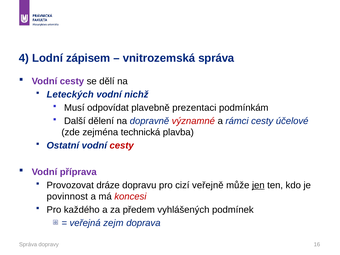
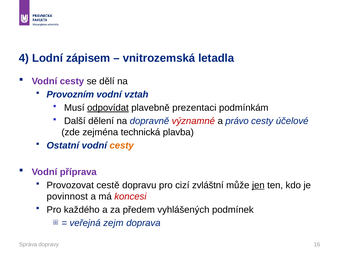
vnitrozemská správa: správa -> letadla (216, 58)
Leteckých: Leteckých -> Provozním (70, 95)
nichž: nichž -> vztah (136, 95)
odpovídat underline: none -> present (108, 108)
rámci: rámci -> právo (237, 121)
cesty colour: red -> orange (122, 146)
dráze: dráze -> cestě (108, 185)
veřejně: veřejně -> zvláštní (208, 185)
